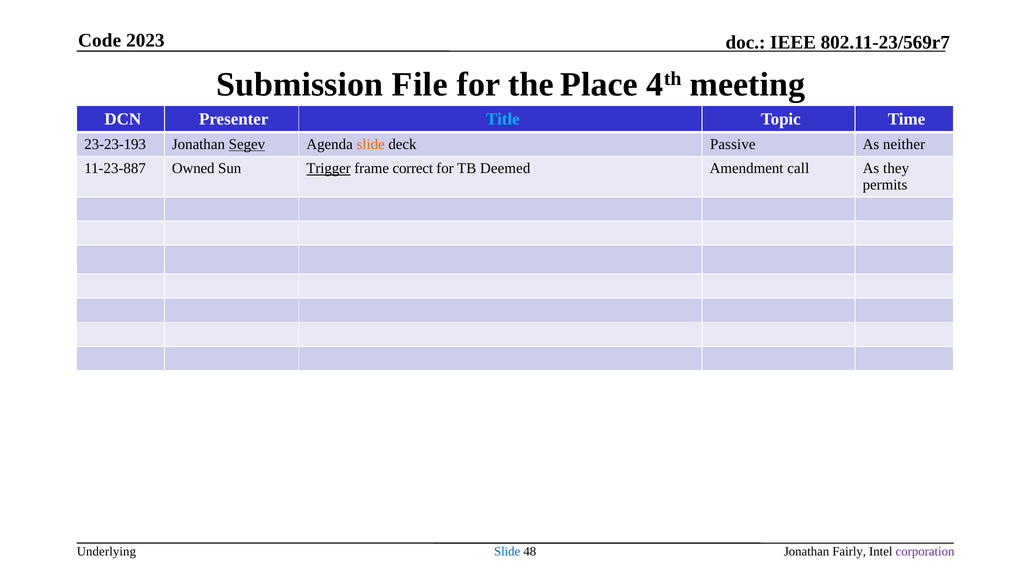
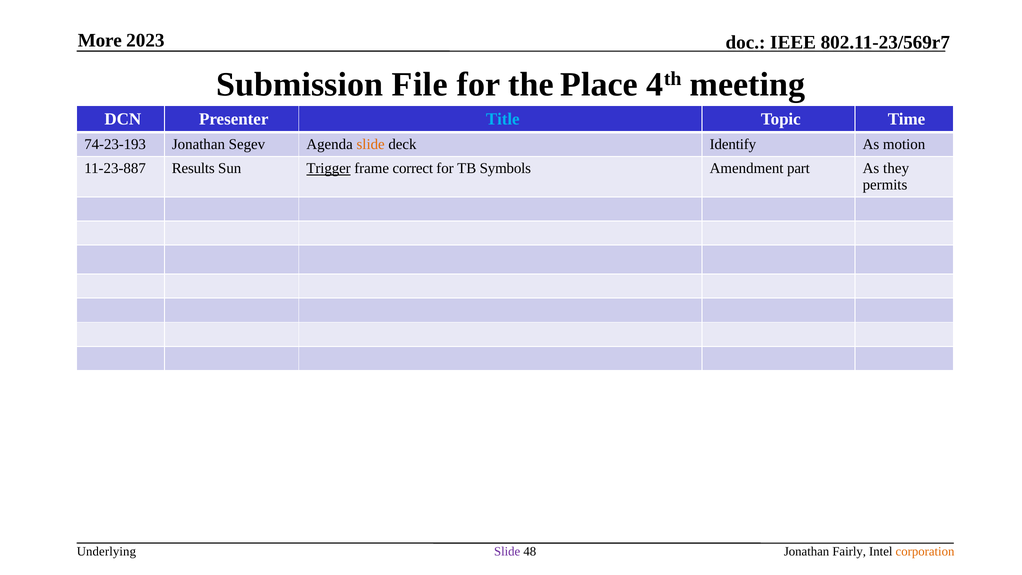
Code: Code -> More (100, 41)
23-23-193: 23-23-193 -> 74-23-193 (115, 144)
Segev underline: present -> none (247, 144)
Passive: Passive -> Identify (733, 144)
neither: neither -> motion (904, 144)
Owned: Owned -> Results (193, 168)
Deemed: Deemed -> Symbols (505, 168)
call: call -> part (798, 168)
Slide colour: blue -> purple (507, 551)
corporation colour: purple -> orange (925, 551)
